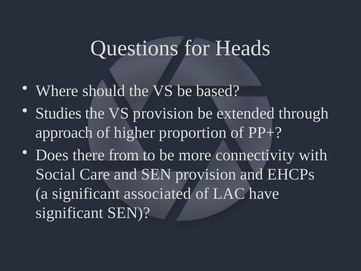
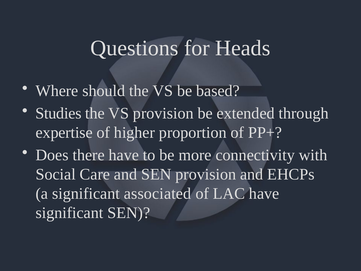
approach: approach -> expertise (64, 132)
there from: from -> have (124, 155)
